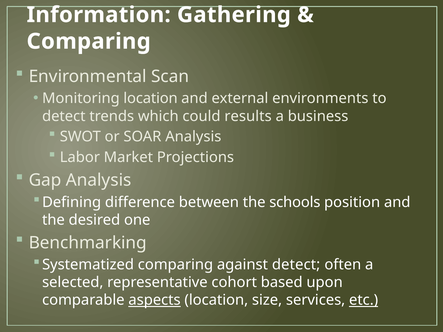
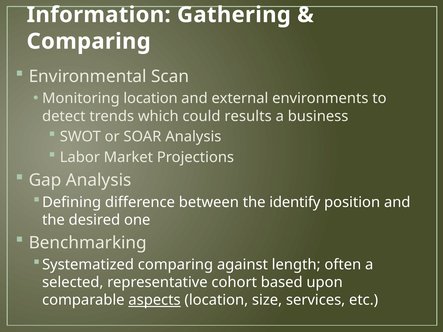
schools: schools -> identify (295, 202)
against detect: detect -> length (296, 265)
etc underline: present -> none (364, 300)
